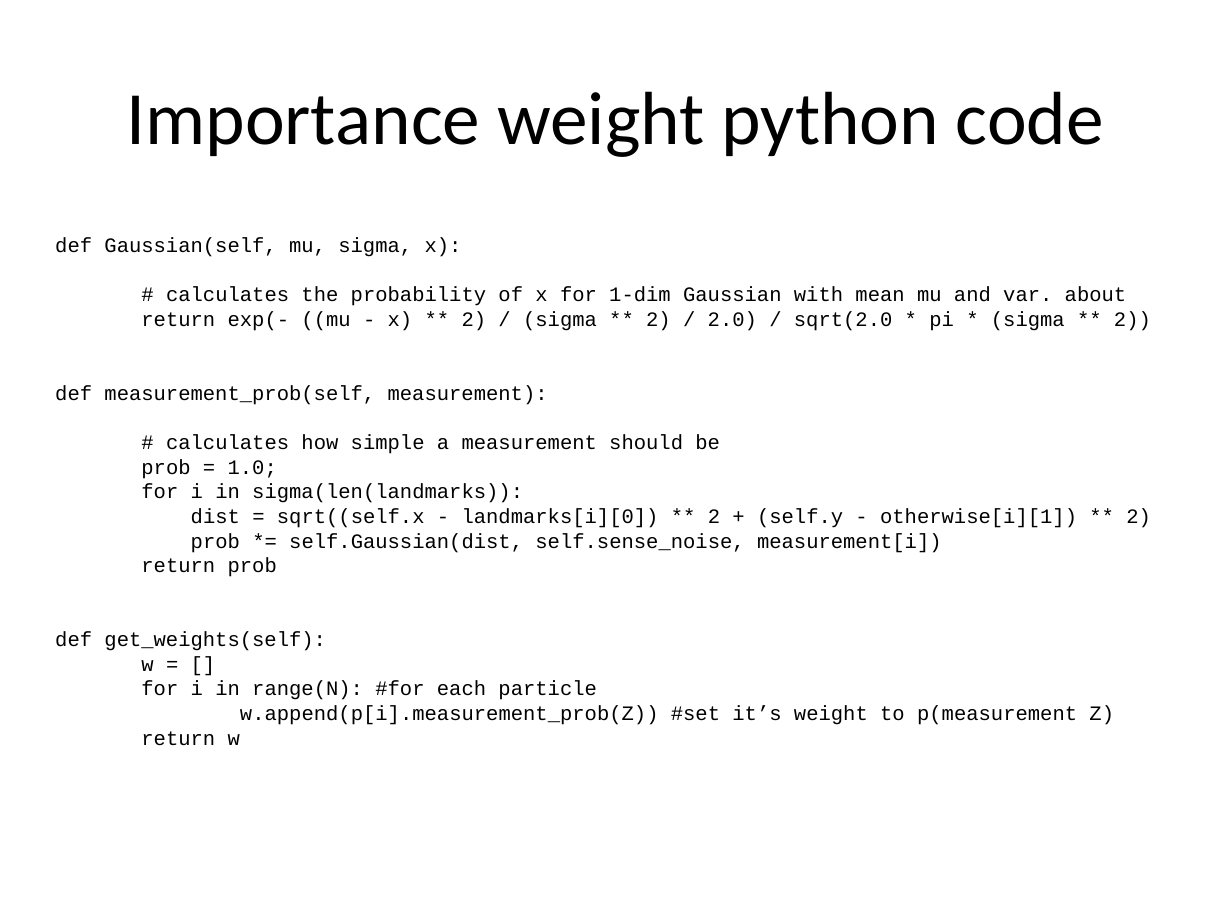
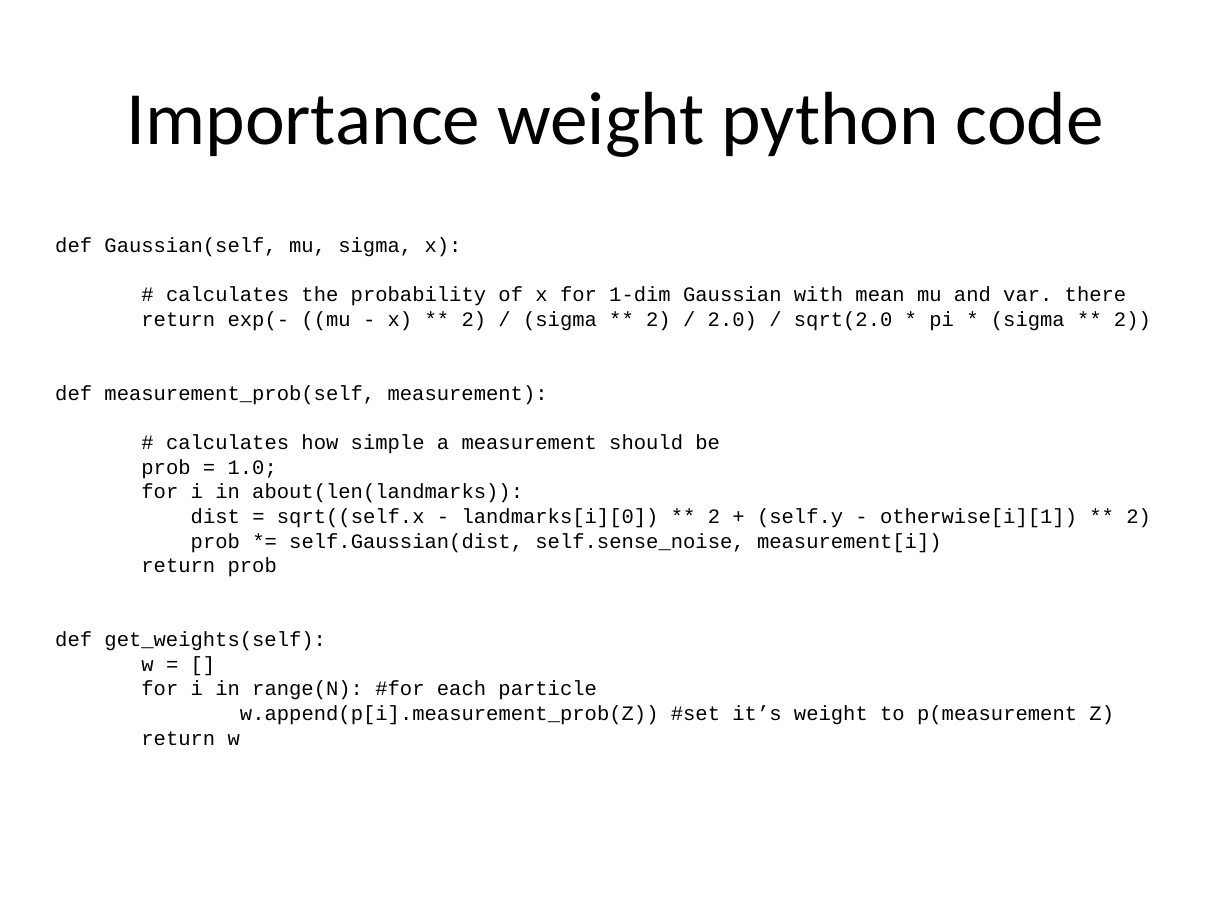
about: about -> there (1096, 295)
sigma(len(landmarks: sigma(len(landmarks -> about(len(landmarks (388, 492)
